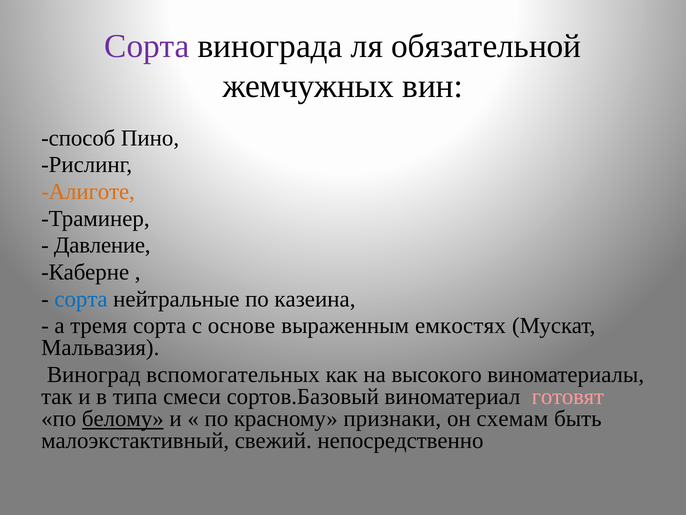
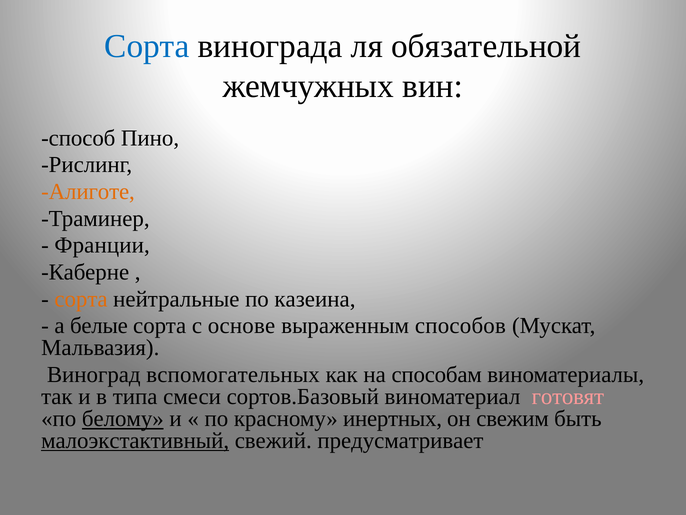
Сорта colour: purple -> blue (147, 46)
Давление: Давление -> Франции (102, 245)
сорта colour: blue -> orange (81, 299)
тремя: тремя -> белые (99, 326)
емкостях: емкостях -> способов (460, 326)
высокого: высокого -> способам (437, 374)
признаки: признаки -> инертных (393, 418)
схемам: схемам -> свежим (513, 418)
малоэкстактивный underline: none -> present (135, 440)
непосредственно: непосредственно -> предусматривает (400, 440)
